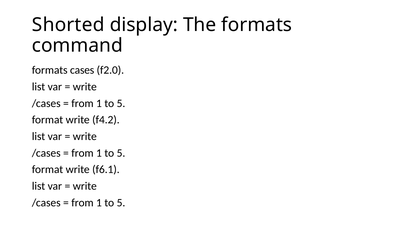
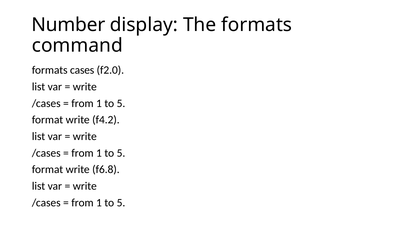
Shorted: Shorted -> Number (68, 25)
f6.1: f6.1 -> f6.8 (106, 170)
